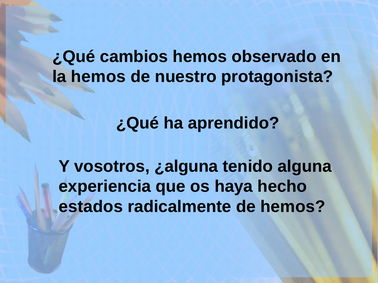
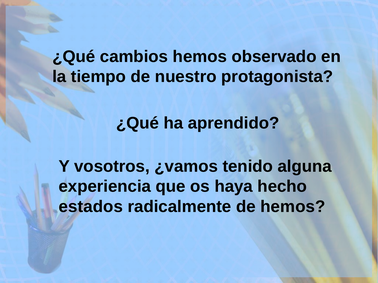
la hemos: hemos -> tiempo (98, 77)
¿alguna: ¿alguna -> ¿vamos (186, 167)
